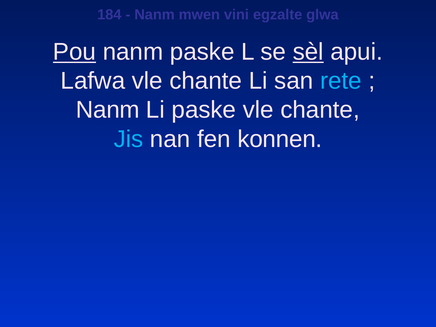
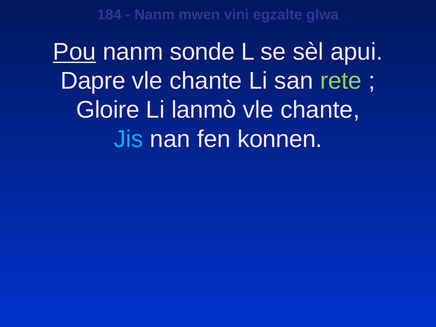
nanm paske: paske -> sonde (202, 52)
sèl underline: present -> none (308, 52)
Lafwa: Lafwa -> Dapre (93, 81)
rete colour: light blue -> light green (341, 81)
Nanm: Nanm -> Gloire (108, 110)
Li paske: paske -> lanmò (204, 110)
